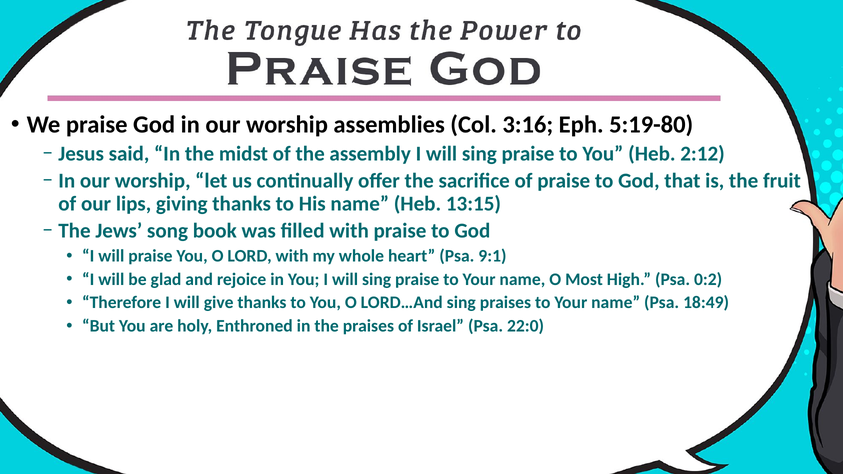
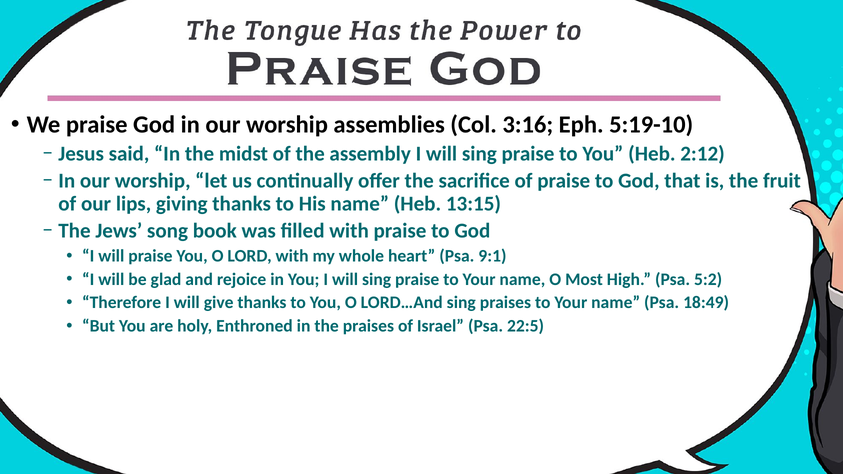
5:19-80: 5:19-80 -> 5:19-10 (651, 125)
0:2: 0:2 -> 5:2 (708, 279)
22:0: 22:0 -> 22:5 (526, 326)
